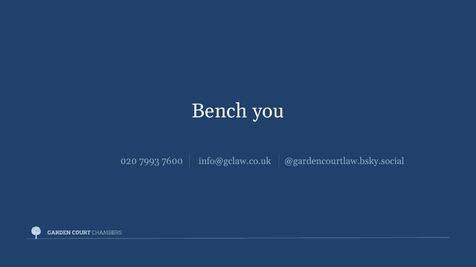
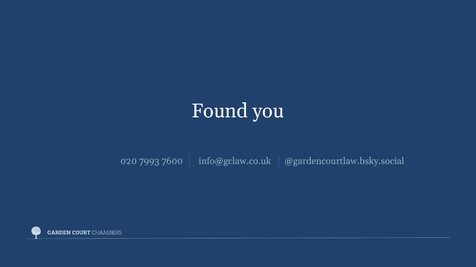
Bench: Bench -> Found (220, 111)
